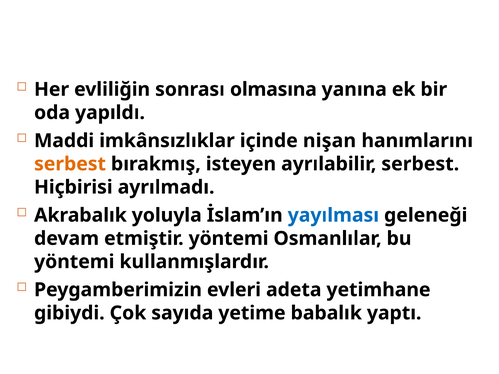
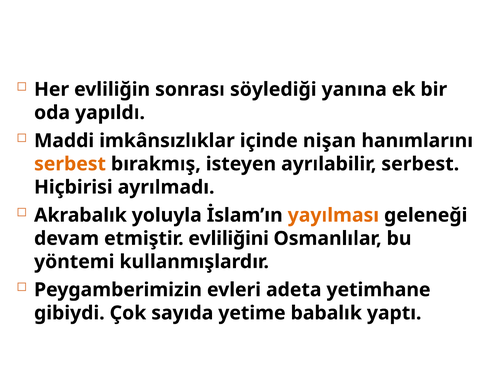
olmasına: olmasına -> söylediği (273, 89)
yayılması colour: blue -> orange (333, 215)
etmiştir yöntemi: yöntemi -> evliliğini (229, 239)
